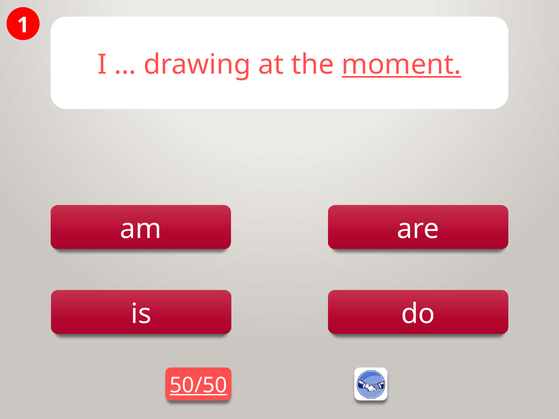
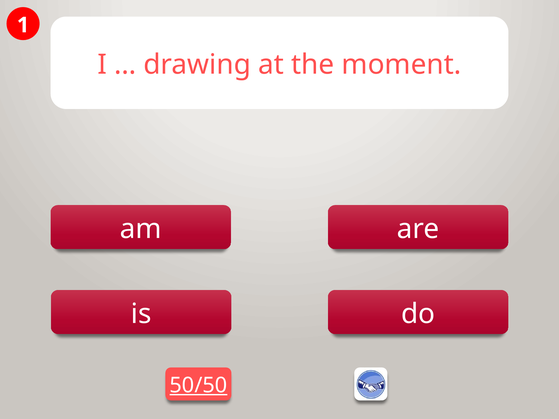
moment underline: present -> none (401, 65)
